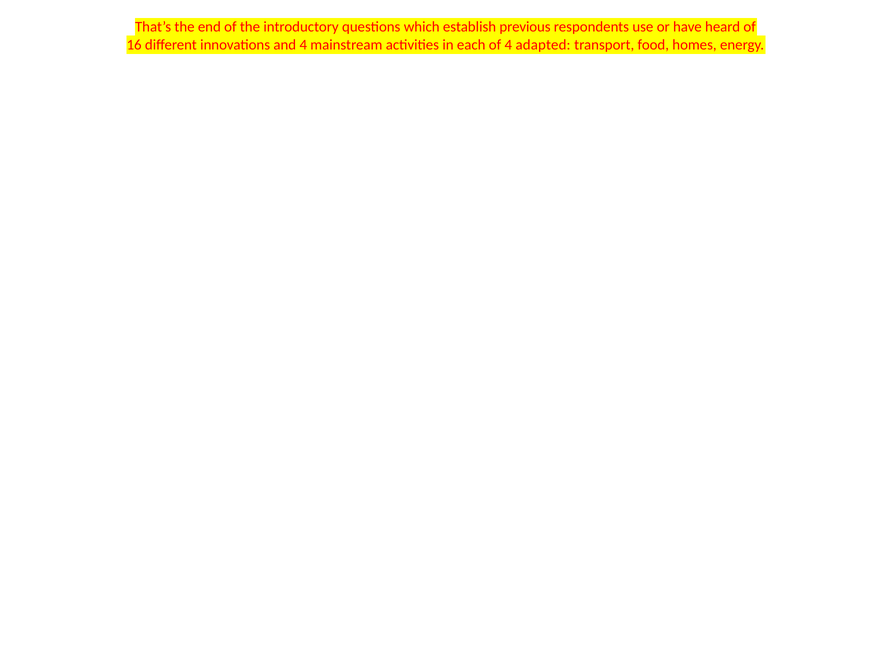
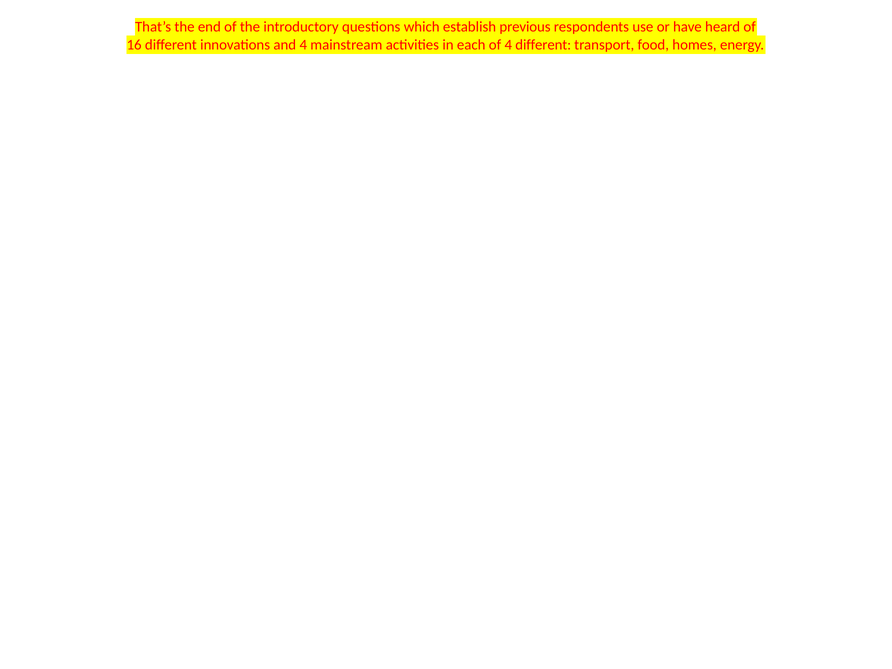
4 adapted: adapted -> different (543, 45)
